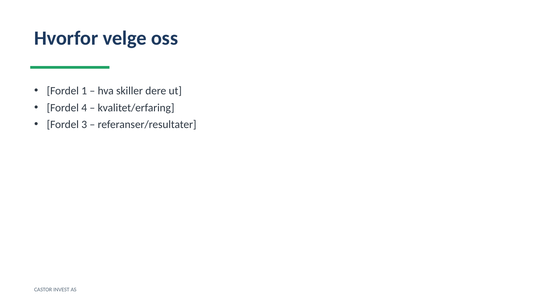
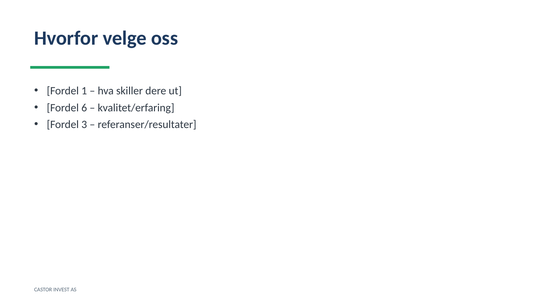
4: 4 -> 6 (84, 108)
